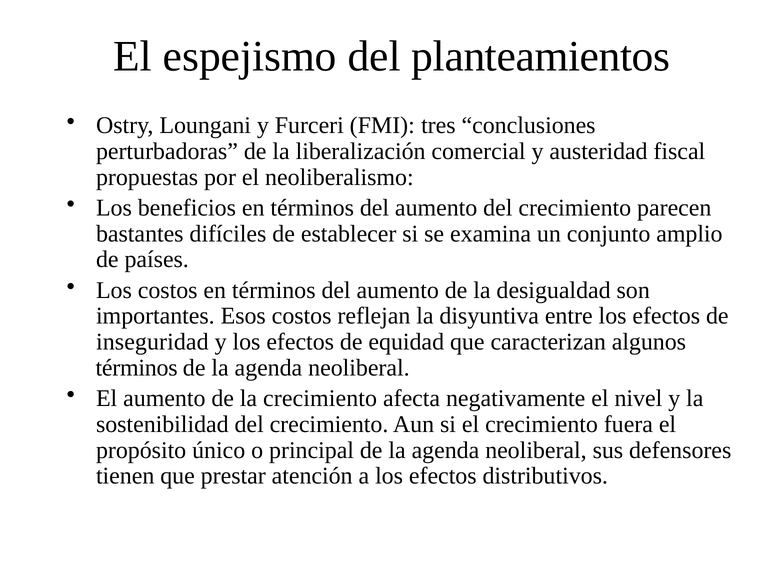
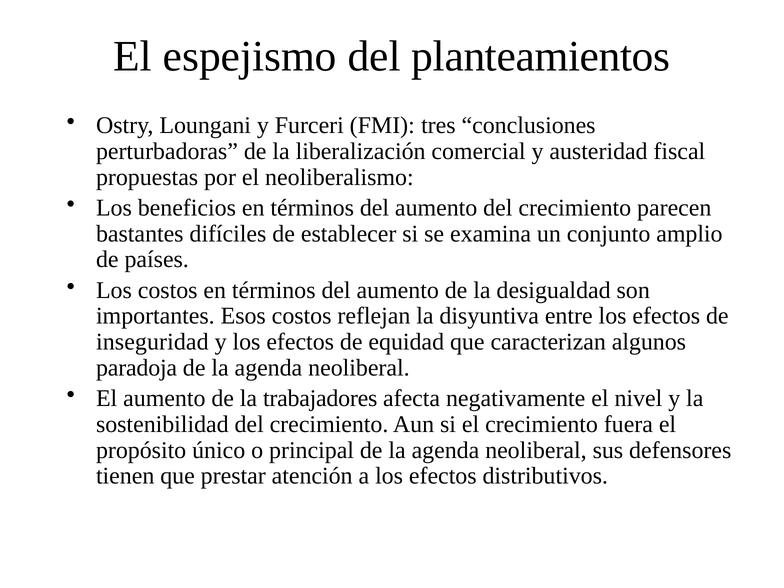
términos: términos -> paradoja (137, 368)
la crecimiento: crecimiento -> trabajadores (320, 398)
